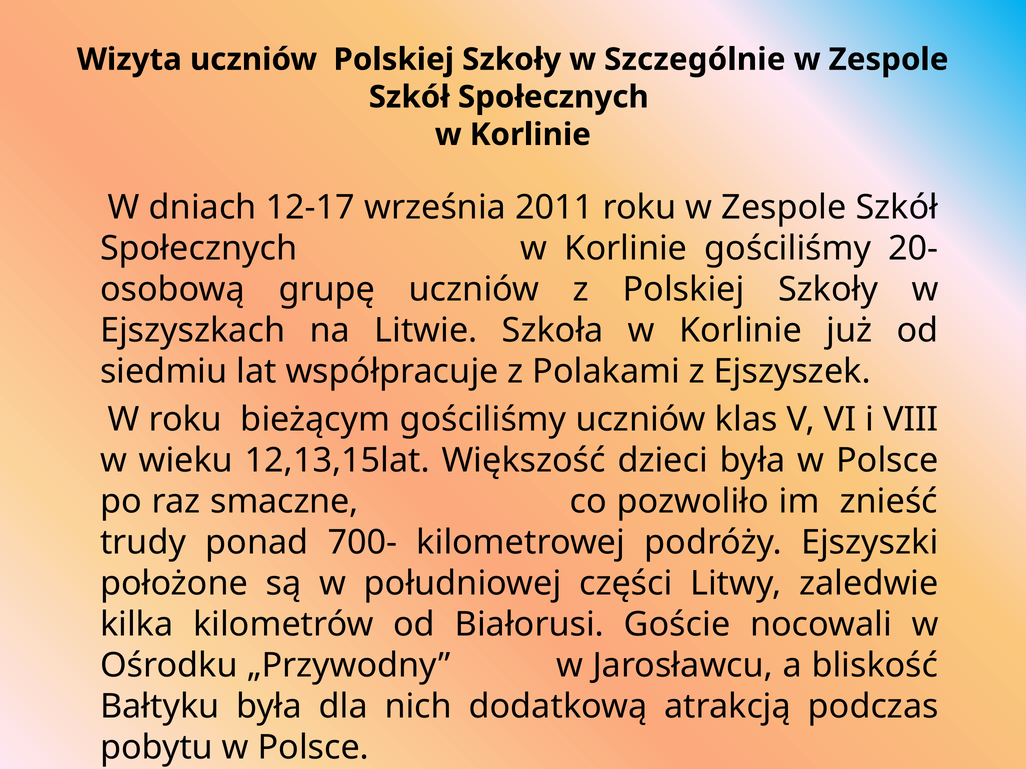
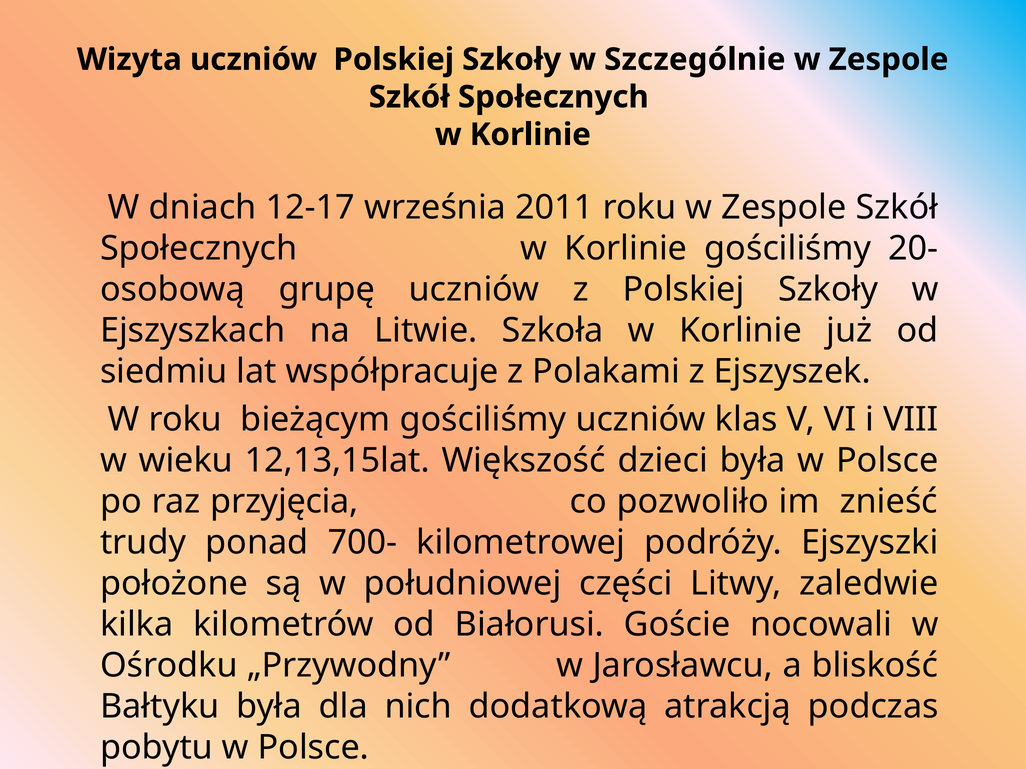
smaczne: smaczne -> przyjęcia (285, 502)
